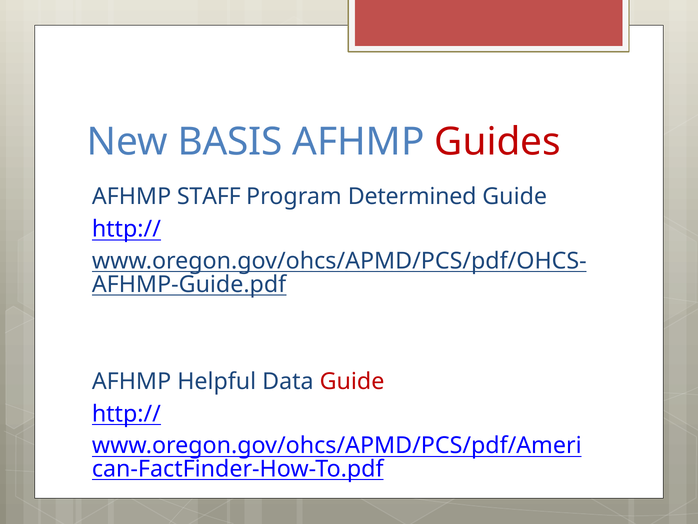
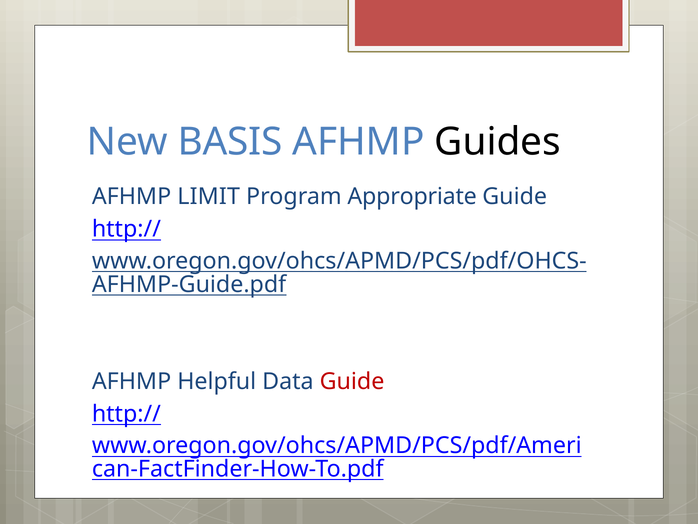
Guides colour: red -> black (498, 142)
STAFF: STAFF -> LIMIT (209, 196)
Determined: Determined -> Appropriate (412, 196)
